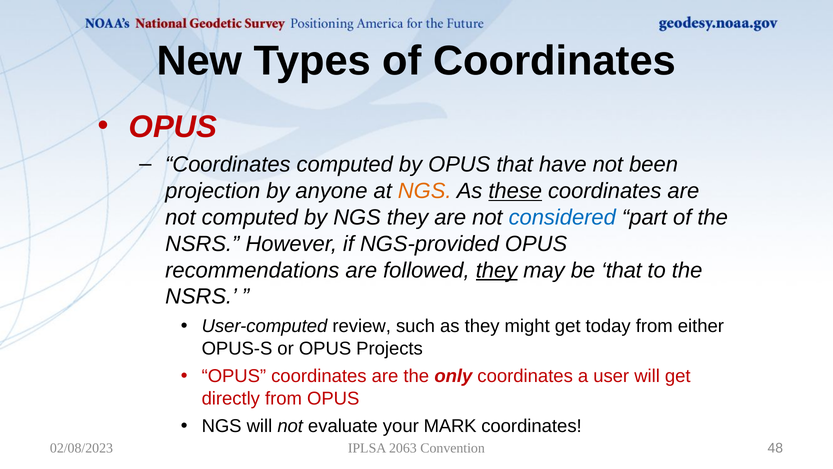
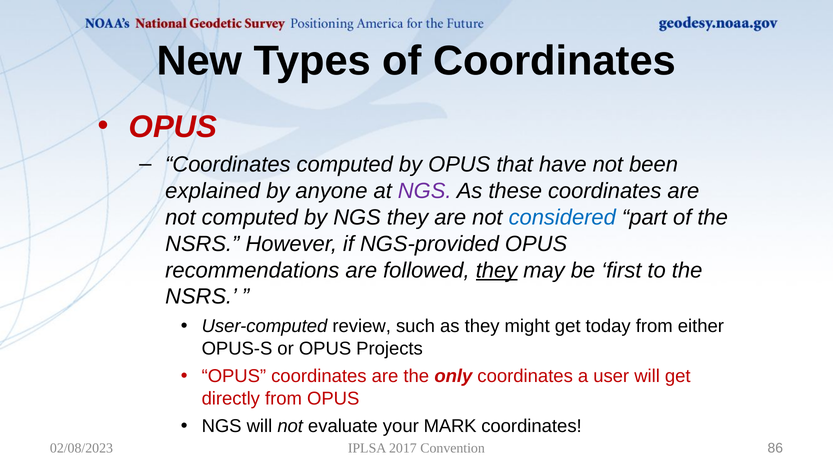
projection: projection -> explained (213, 191)
NGS colour: orange -> purple (425, 191)
these underline: present -> none (515, 191)
be that: that -> first (621, 270)
2063: 2063 -> 2017 (403, 448)
48: 48 -> 86 (775, 448)
